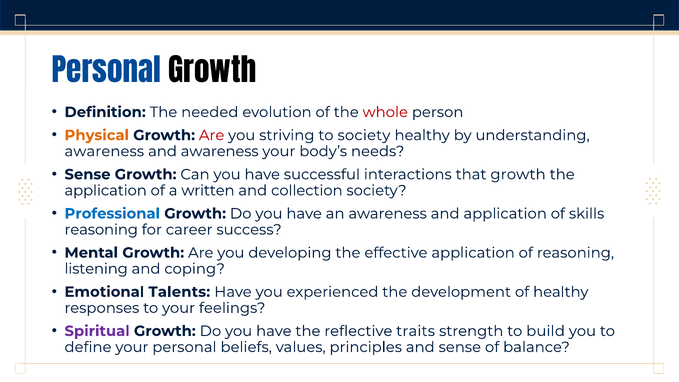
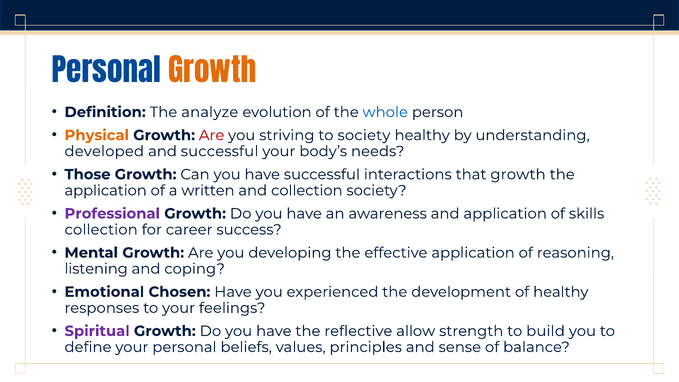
Growth colour: black -> orange (212, 72)
needed: needed -> analyze (210, 112)
whole colour: red -> blue (385, 112)
awareness: awareness -> developed (104, 151)
and awareness: awareness -> successful (220, 151)
Sense: Sense -> Those (88, 174)
Professional colour: blue -> purple (112, 214)
reasoning: reasoning -> collection (101, 230)
Talents: Talents -> Chosen (179, 292)
traits: traits -> allow (416, 331)
